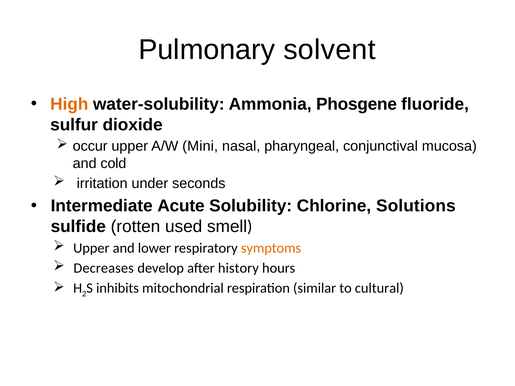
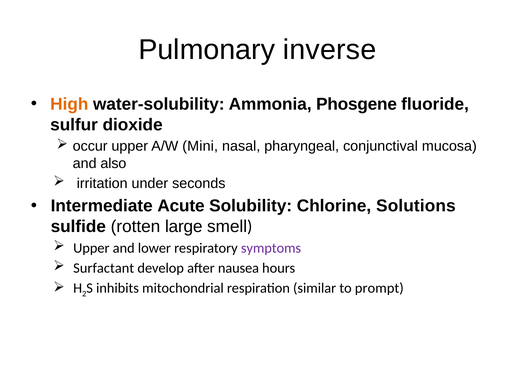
solvent: solvent -> inverse (330, 50)
cold: cold -> also (113, 164)
used: used -> large (184, 227)
symptoms colour: orange -> purple (271, 248)
Decreases: Decreases -> Surfactant (104, 268)
history: history -> nausea (238, 268)
cultural: cultural -> prompt (379, 288)
